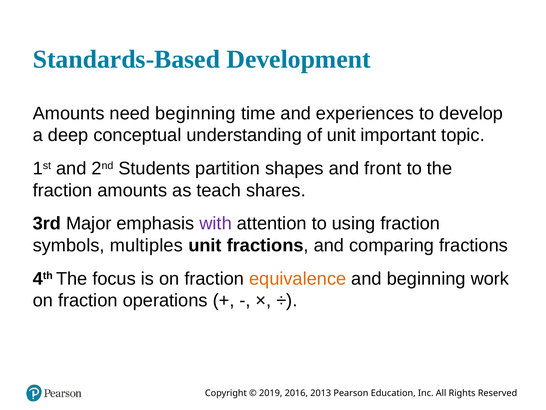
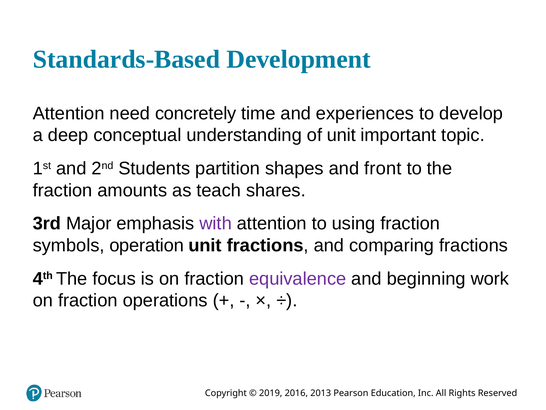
Amounts: Amounts -> Attention (69, 113)
need beginning: beginning -> concretely (196, 113)
multiples: multiples -> operation (147, 245)
equivalence colour: orange -> purple (298, 278)
